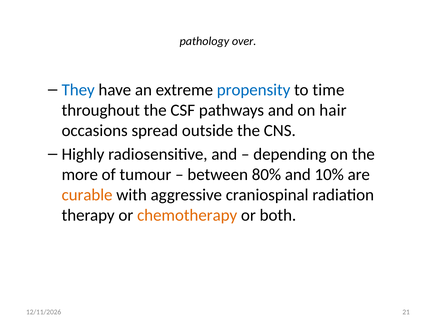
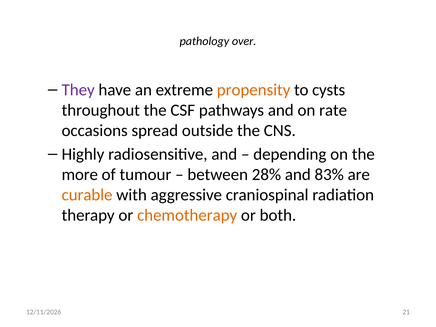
They colour: blue -> purple (78, 90)
propensity colour: blue -> orange (254, 90)
time: time -> cysts (329, 90)
hair: hair -> rate (333, 110)
80%: 80% -> 28% (266, 175)
10%: 10% -> 83% (329, 175)
